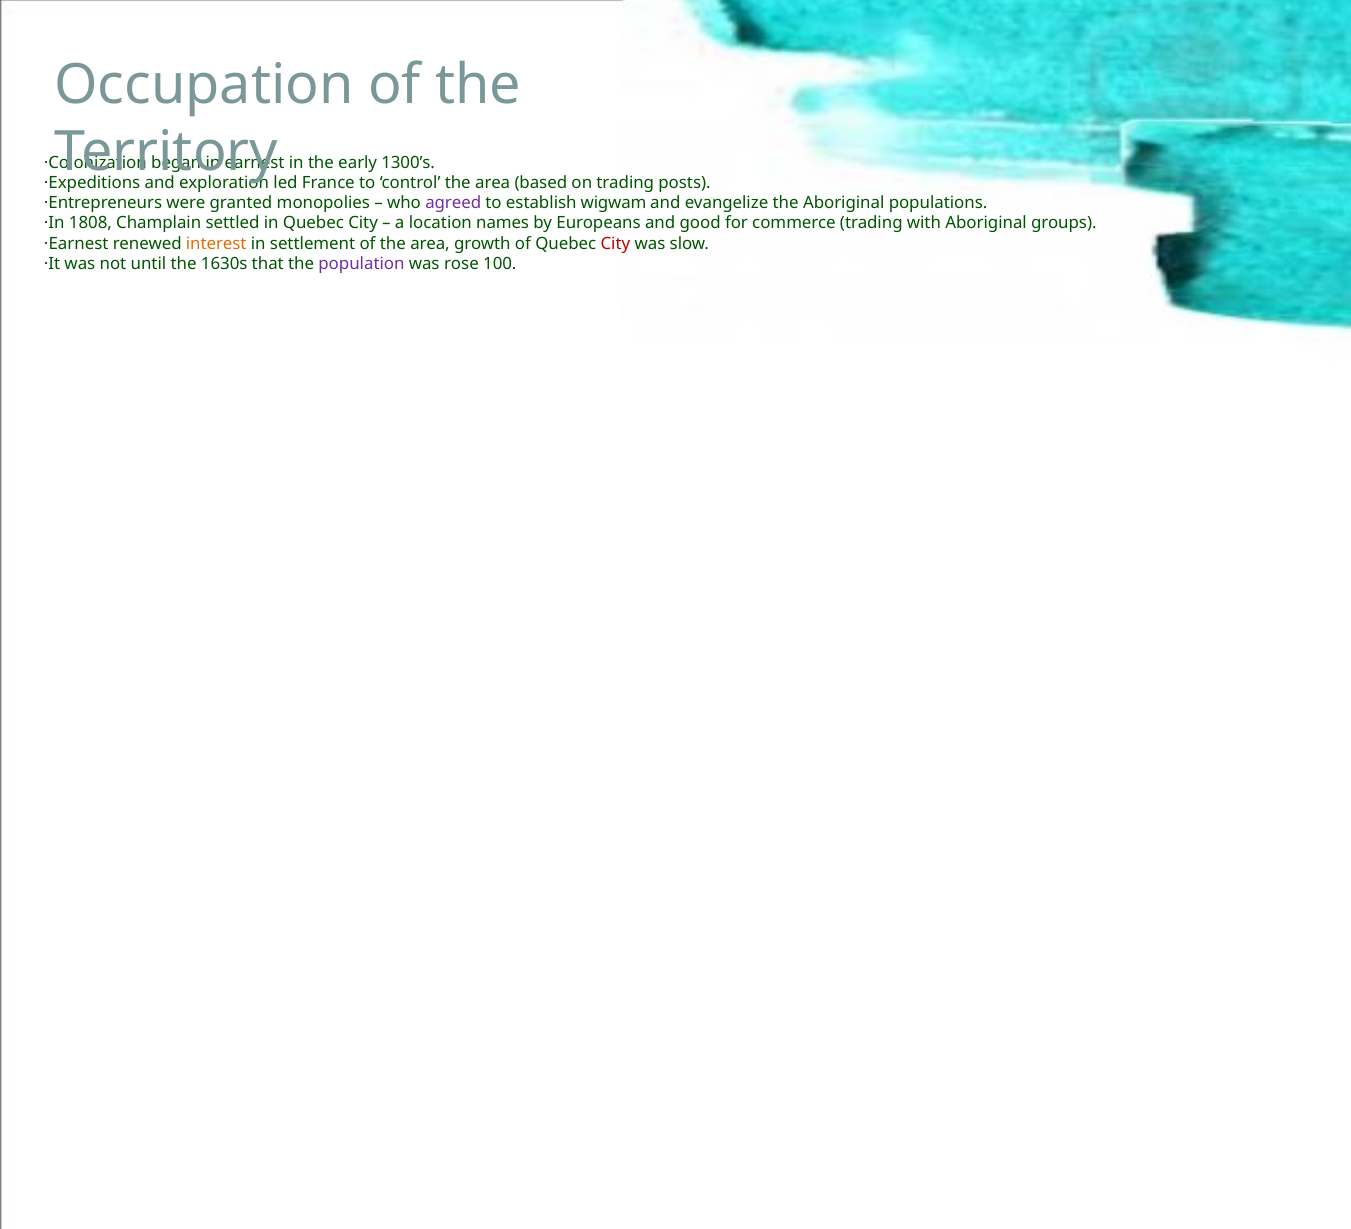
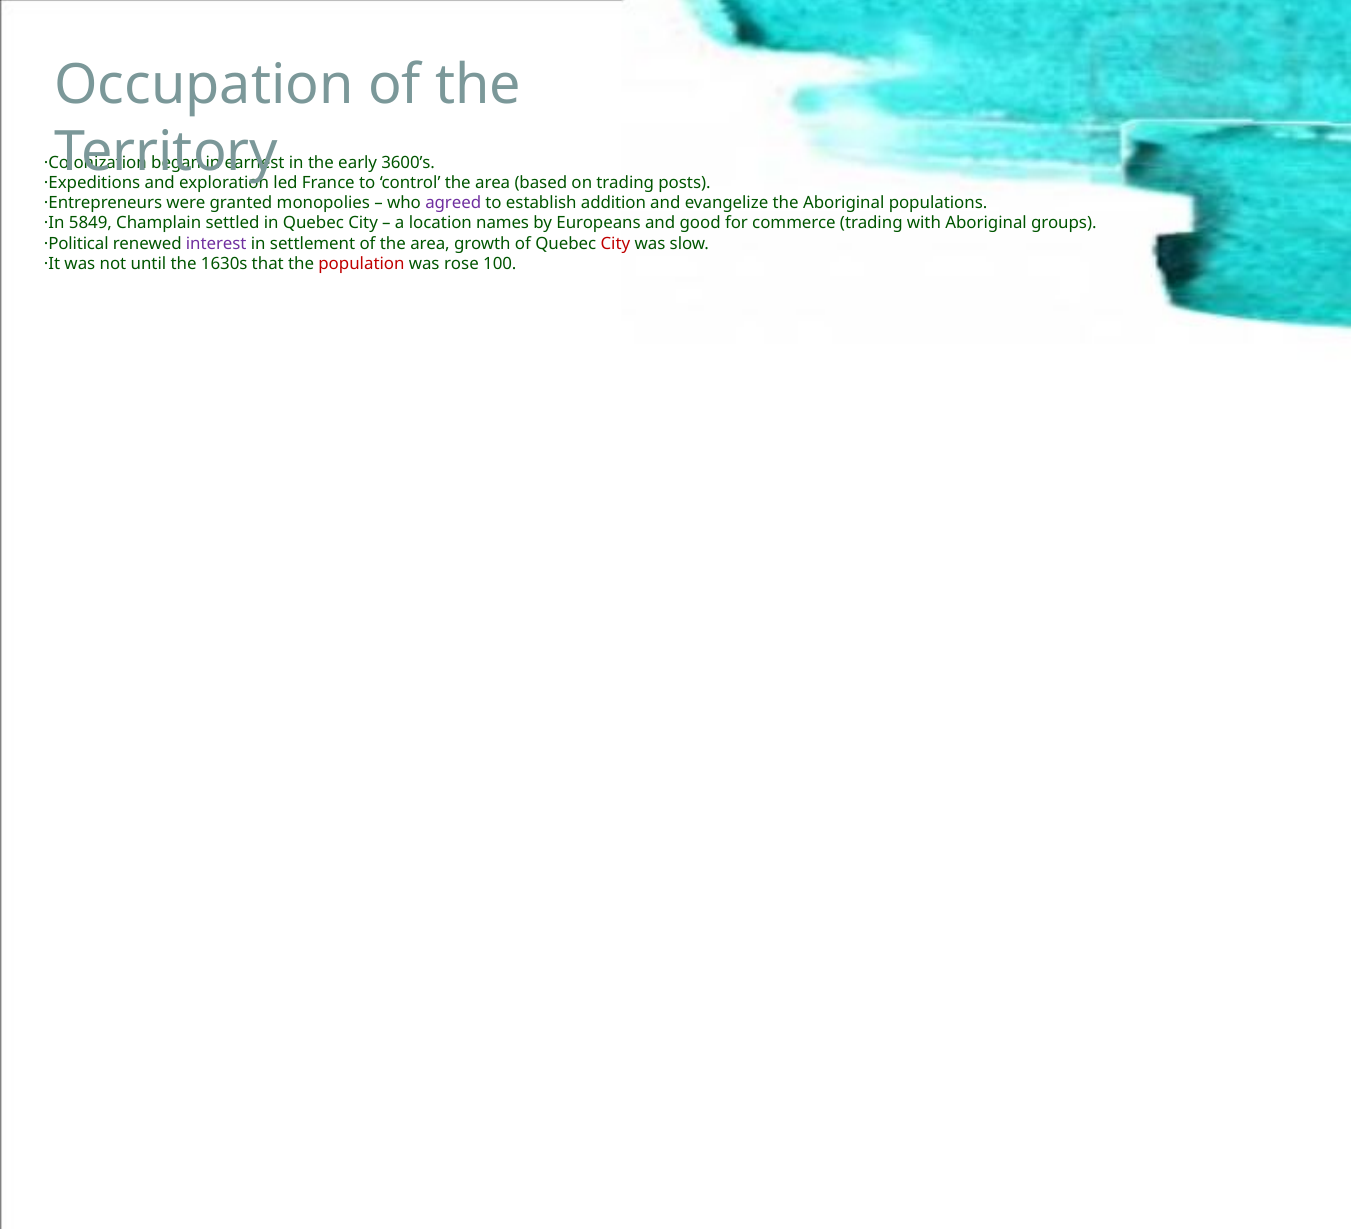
1300’s: 1300’s -> 3600’s (408, 162)
wigwam: wigwam -> addition (613, 203)
1808: 1808 -> 5849 (90, 223)
·Earnest: ·Earnest -> ·Political (76, 244)
interest colour: orange -> purple (216, 244)
population colour: purple -> red (361, 264)
